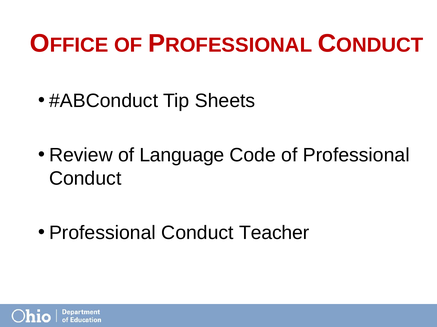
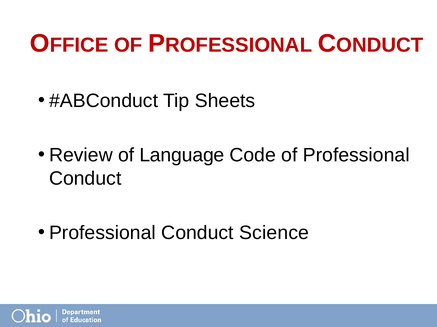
Teacher: Teacher -> Science (274, 233)
